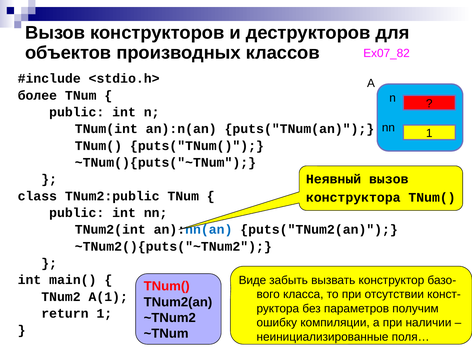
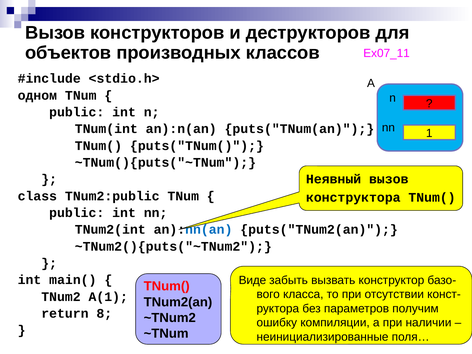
Ex07_82: Ex07_82 -> Ex07_11 (387, 53)
более: более -> одном (37, 95)
return 1: 1 -> 8 (104, 314)
